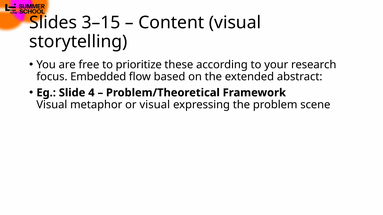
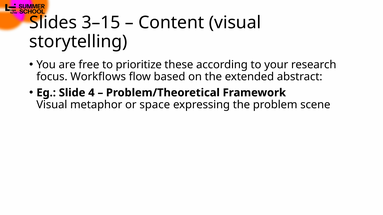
Embedded: Embedded -> Workflows (98, 77)
or visual: visual -> space (155, 105)
